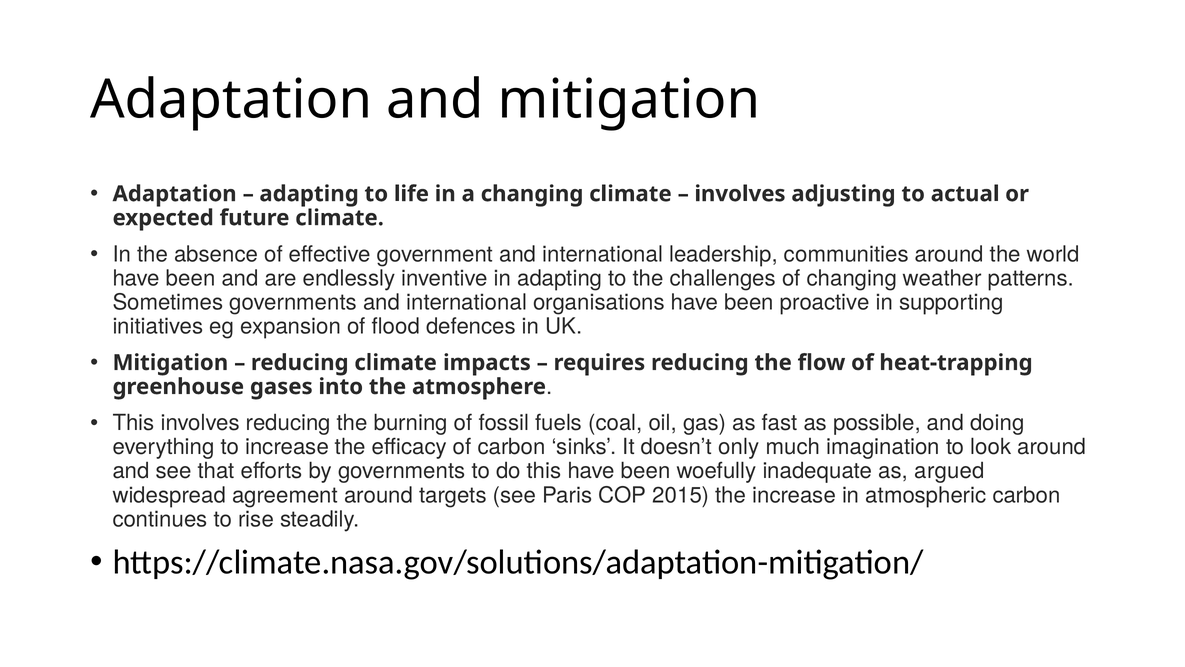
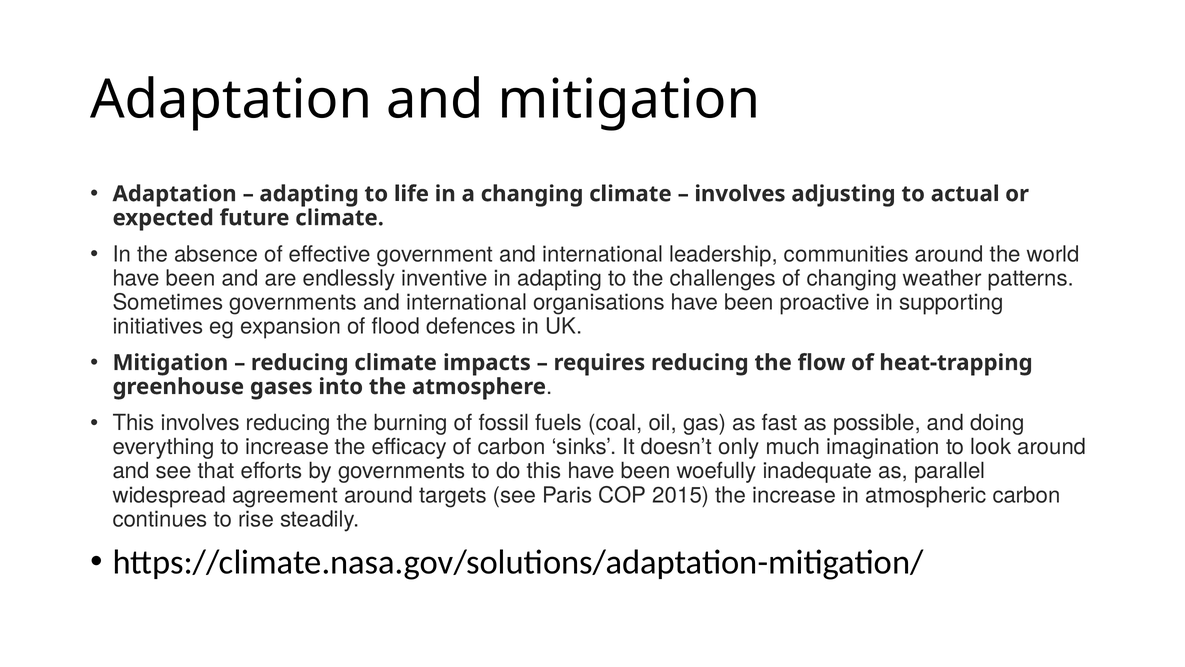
argued: argued -> parallel (950, 471)
